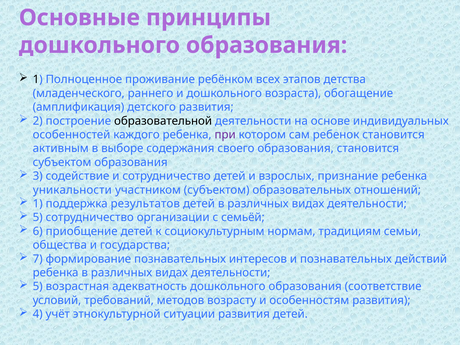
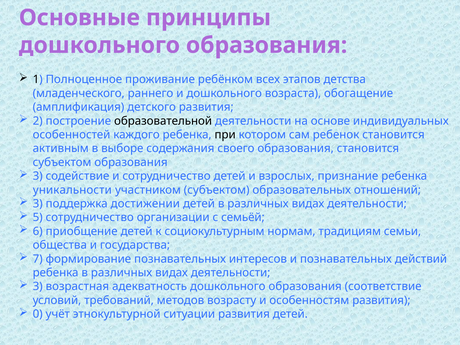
при colour: purple -> black (225, 135)
1: 1 -> 3 (38, 204)
результатов: результатов -> достижении (145, 204)
5: 5 -> 3 (38, 286)
4: 4 -> 0 (38, 314)
